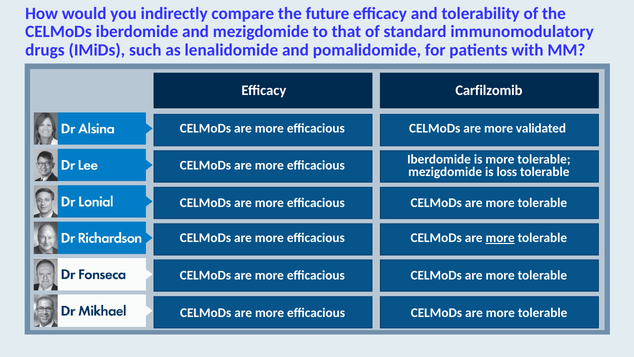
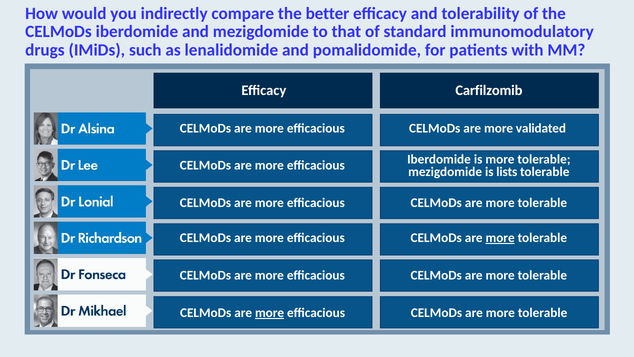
future: future -> better (327, 14)
loss: loss -> lists (507, 172)
more underline: none -> present (270, 312)
